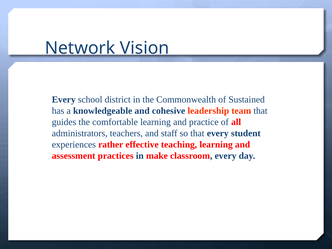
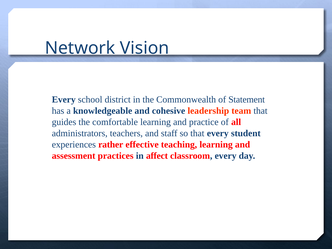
Sustained: Sustained -> Statement (247, 100)
make: make -> affect (157, 156)
